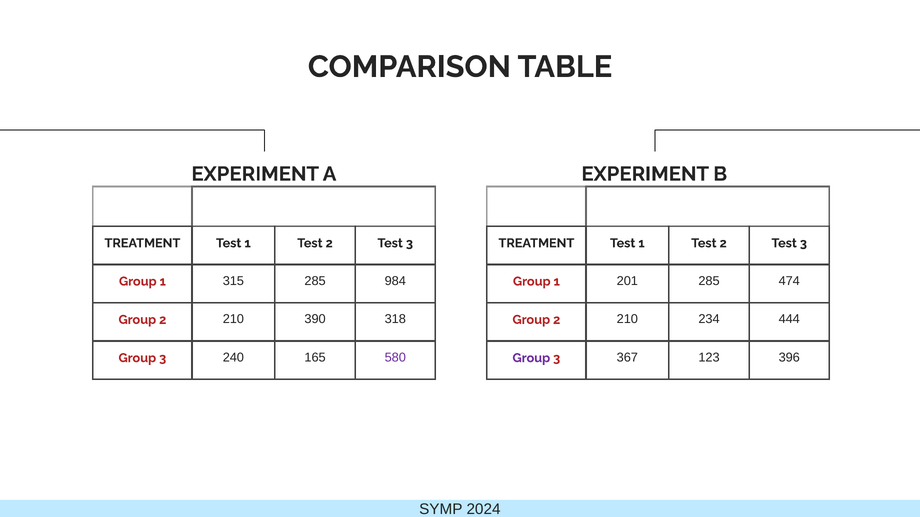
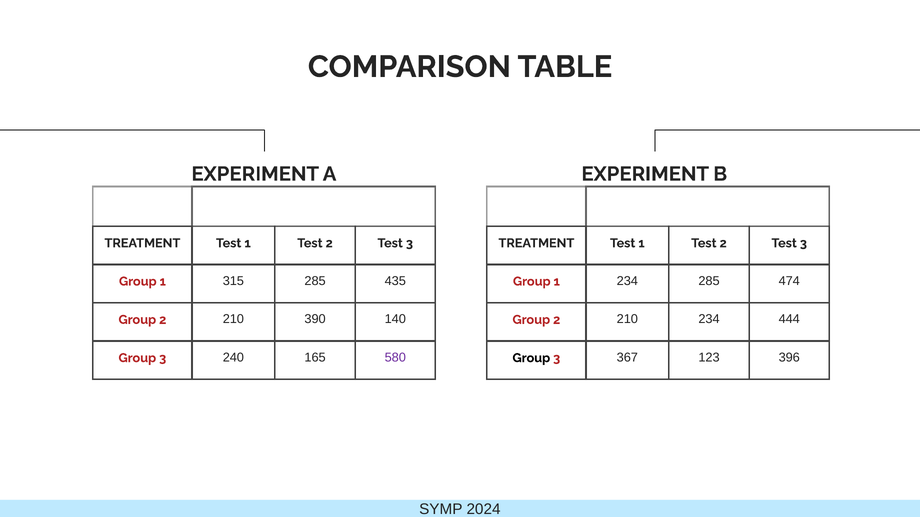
984: 984 -> 435 (395, 281)
1 201: 201 -> 234 (627, 281)
318: 318 -> 140 (395, 320)
Group colour: purple -> black (531, 358)
